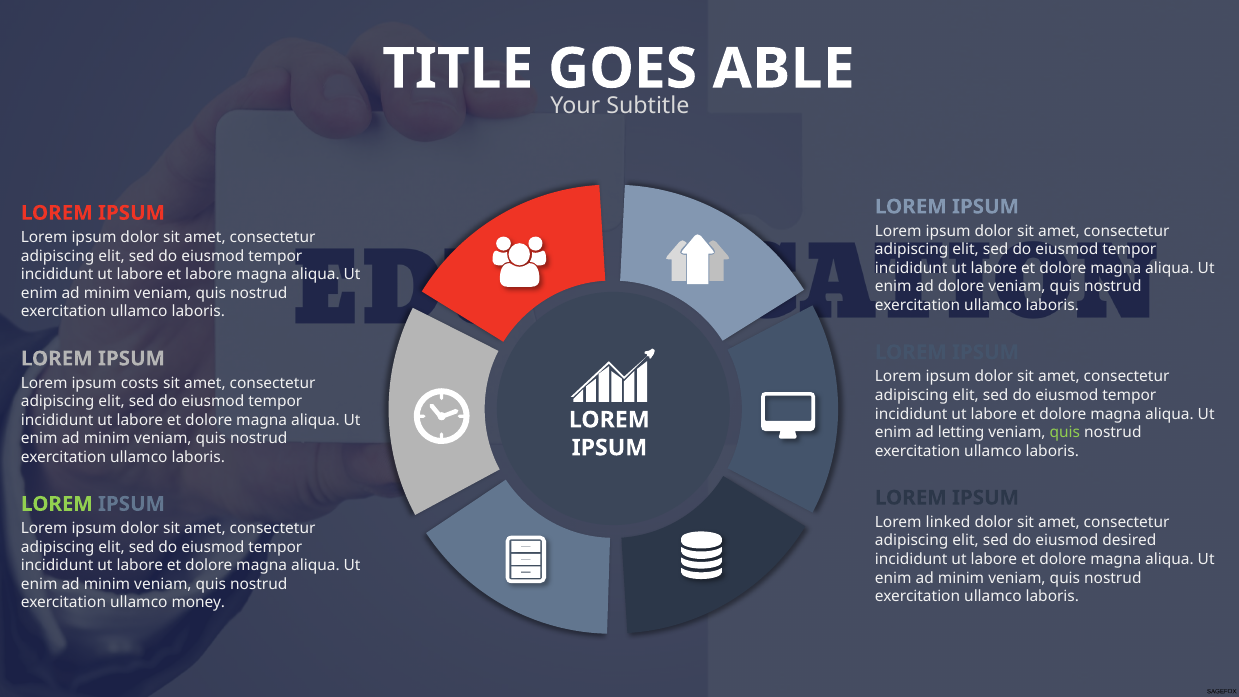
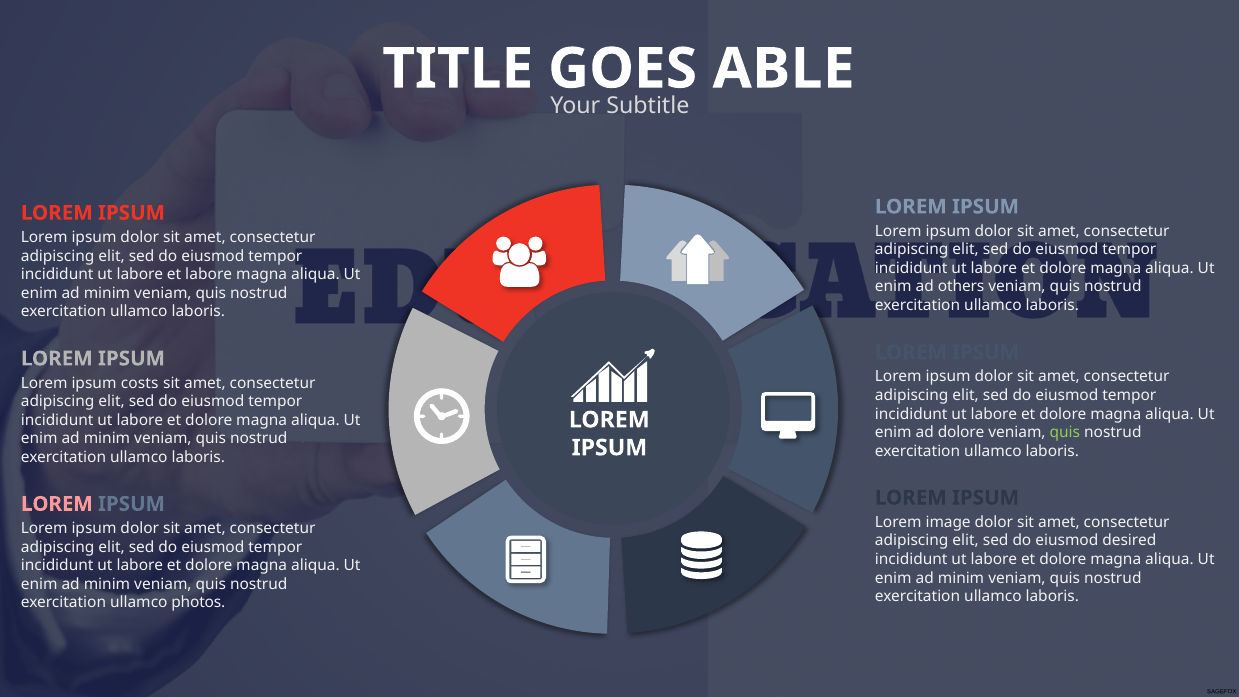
ad dolore: dolore -> others (961, 287)
ad letting: letting -> dolore (961, 433)
LOREM colour: light green -> pink (57, 504)
linked: linked -> image (948, 522)
money: money -> photos (198, 603)
